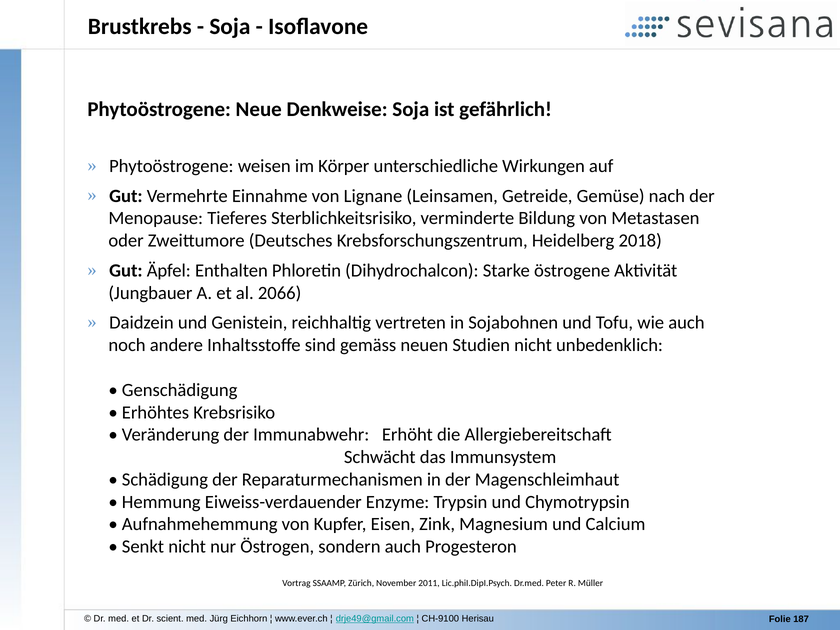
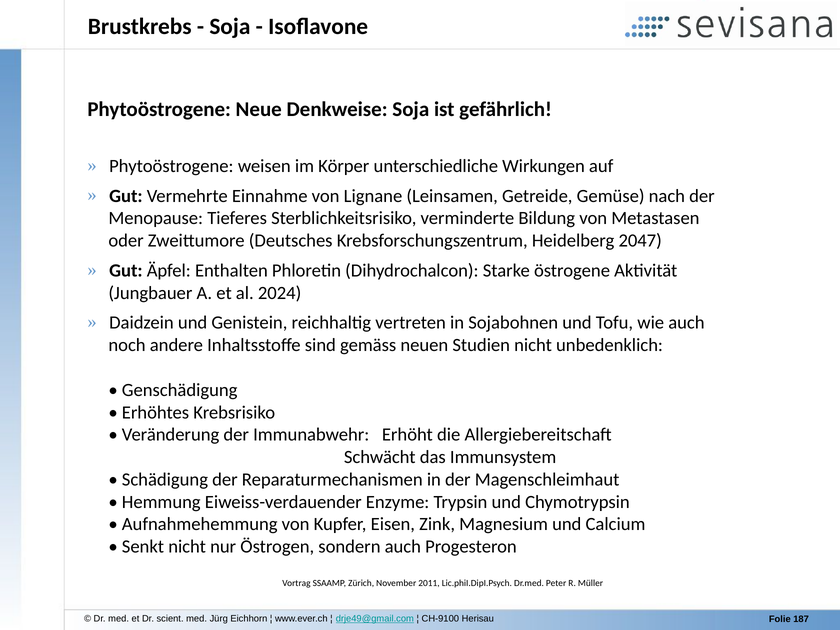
2018: 2018 -> 2047 (640, 241)
2066: 2066 -> 2024 (280, 293)
